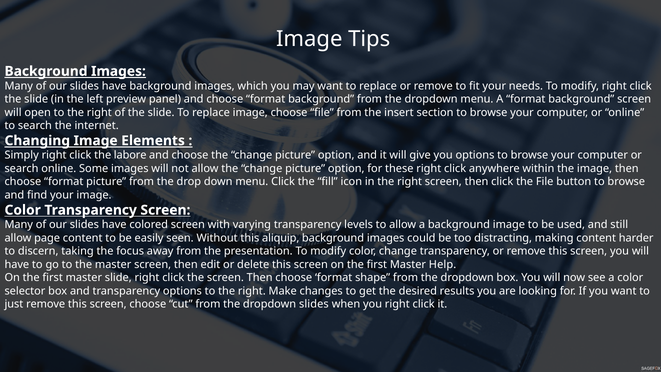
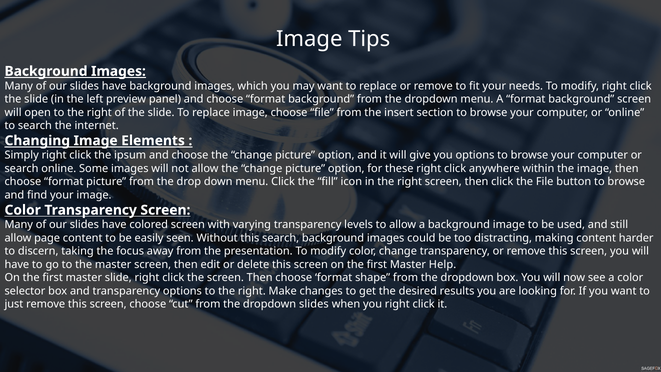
labore: labore -> ipsum (130, 155)
this aliquip: aliquip -> search (281, 238)
